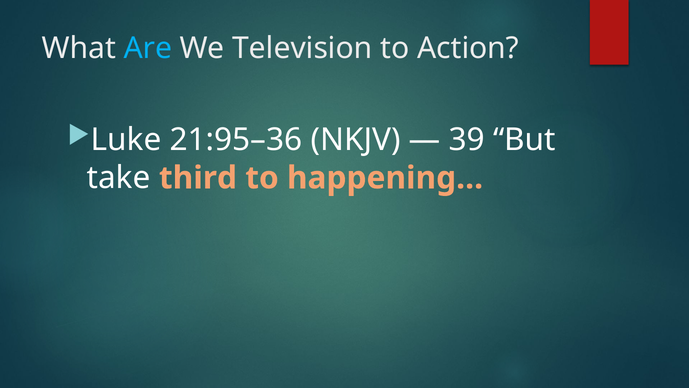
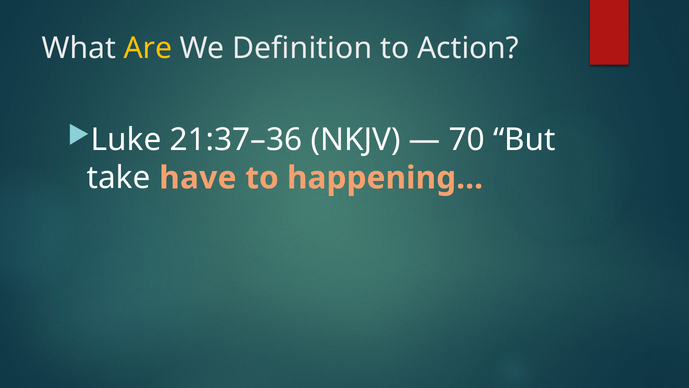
Are colour: light blue -> yellow (148, 48)
Television: Television -> Definition (302, 48)
21:95–36: 21:95–36 -> 21:37–36 (236, 140)
39: 39 -> 70 (467, 140)
third: third -> have (198, 178)
